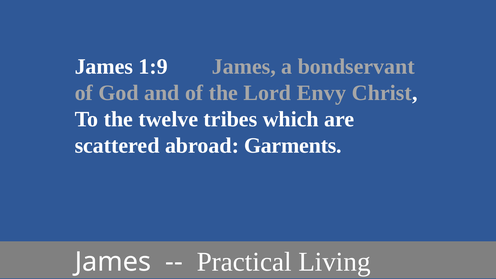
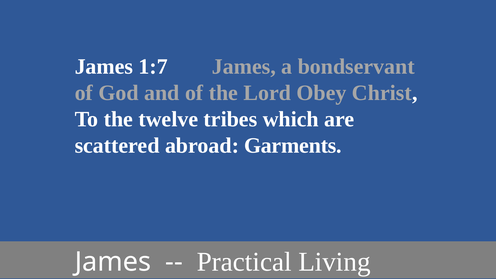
1:9: 1:9 -> 1:7 (153, 67)
Envy: Envy -> Obey (322, 93)
